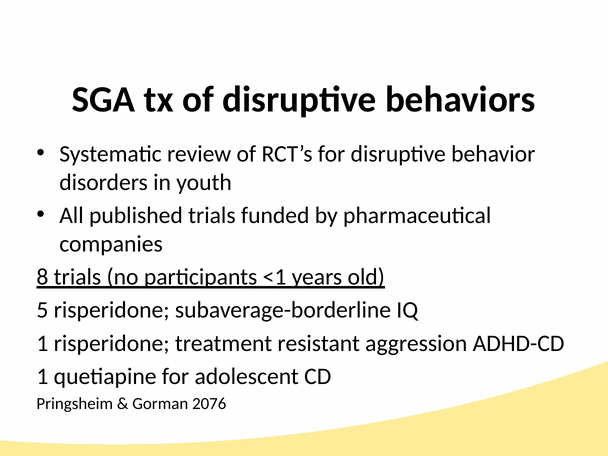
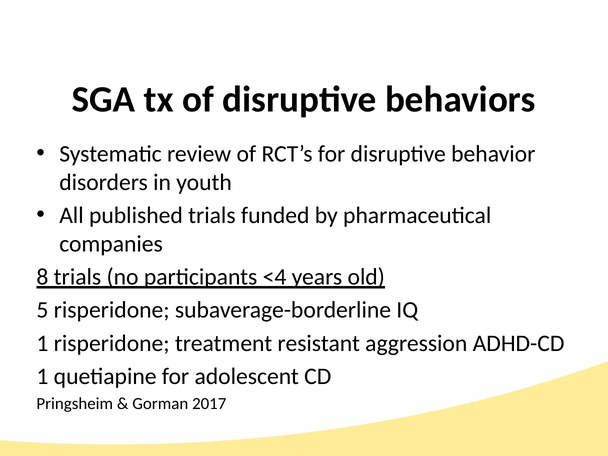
<1: <1 -> <4 (275, 277)
2076: 2076 -> 2017 (209, 404)
